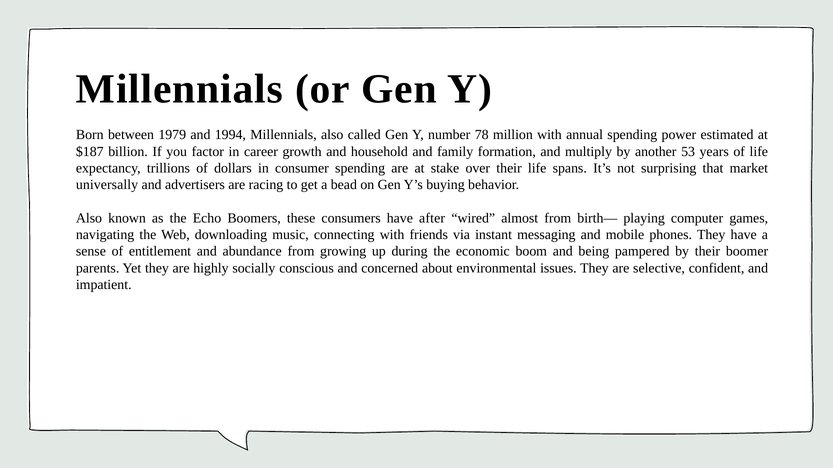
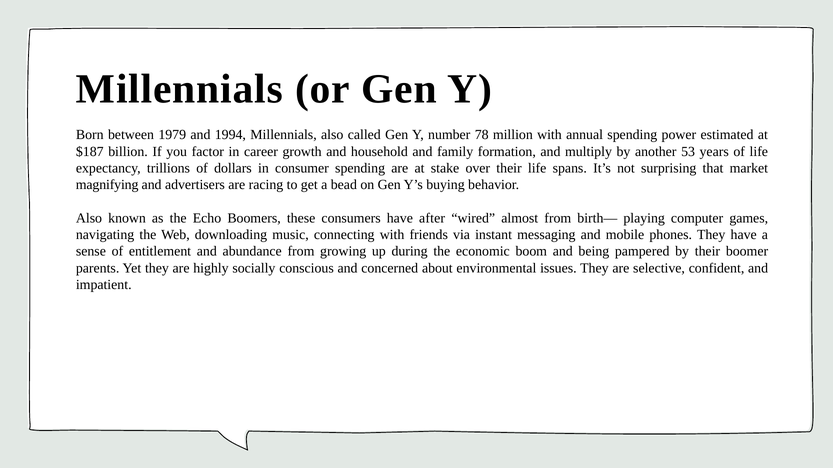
universally: universally -> magnifying (107, 185)
